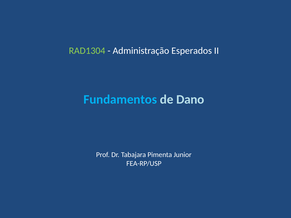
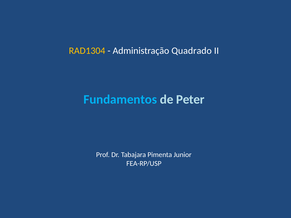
RAD1304 colour: light green -> yellow (87, 51)
Esperados: Esperados -> Quadrado (192, 51)
Dano: Dano -> Peter (190, 100)
